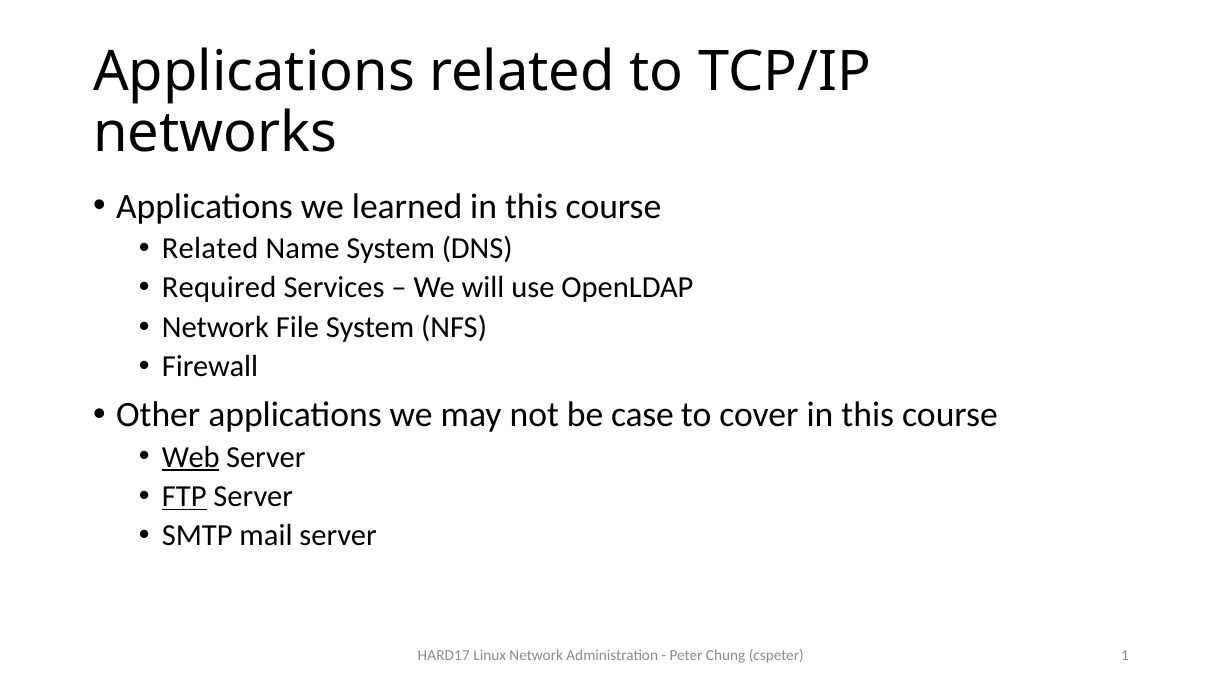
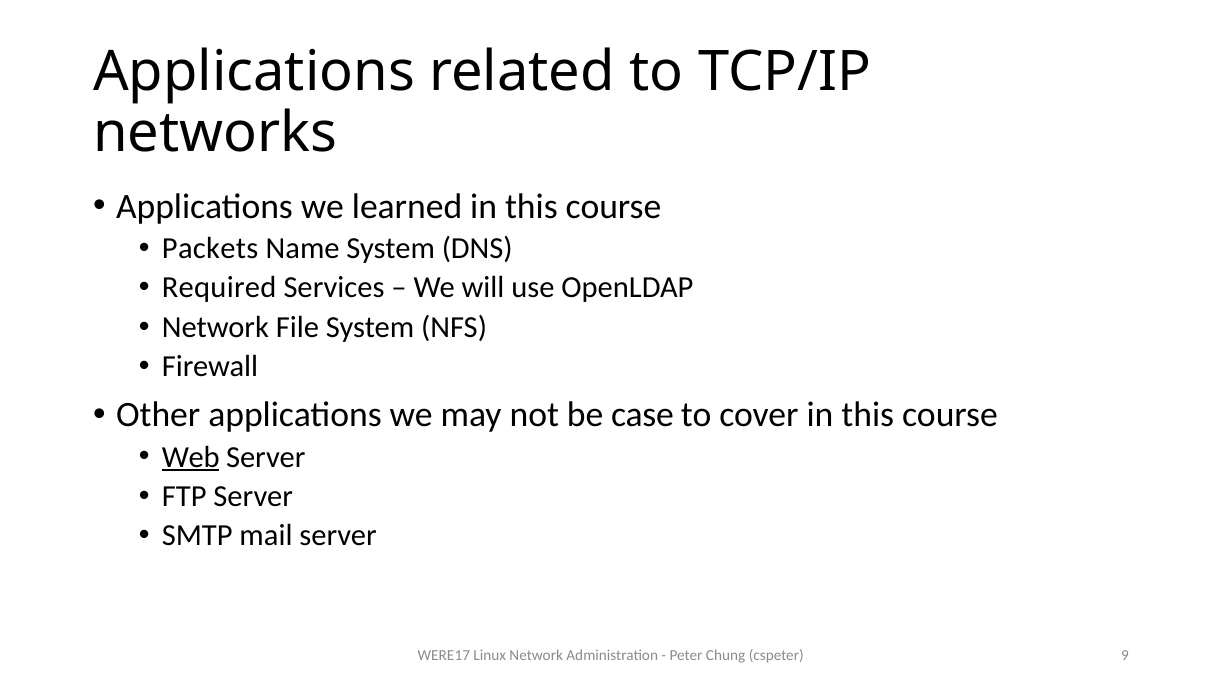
Related: Related -> Packets (210, 249)
FTP underline: present -> none (184, 497)
HARD17: HARD17 -> WERE17 (444, 656)
1: 1 -> 9 (1125, 656)
